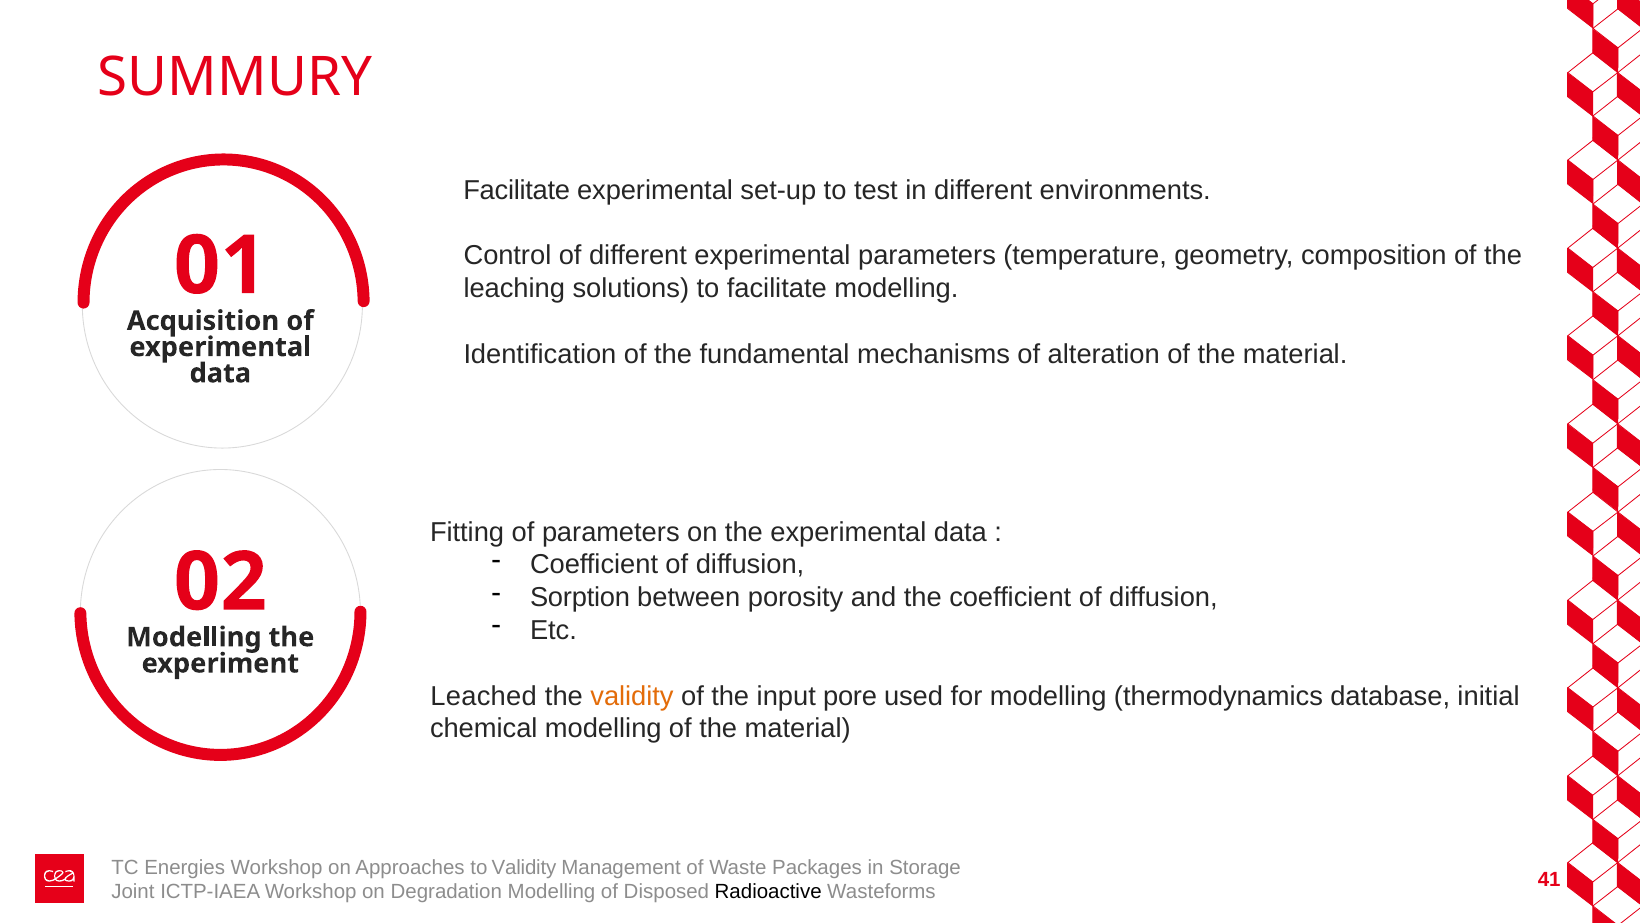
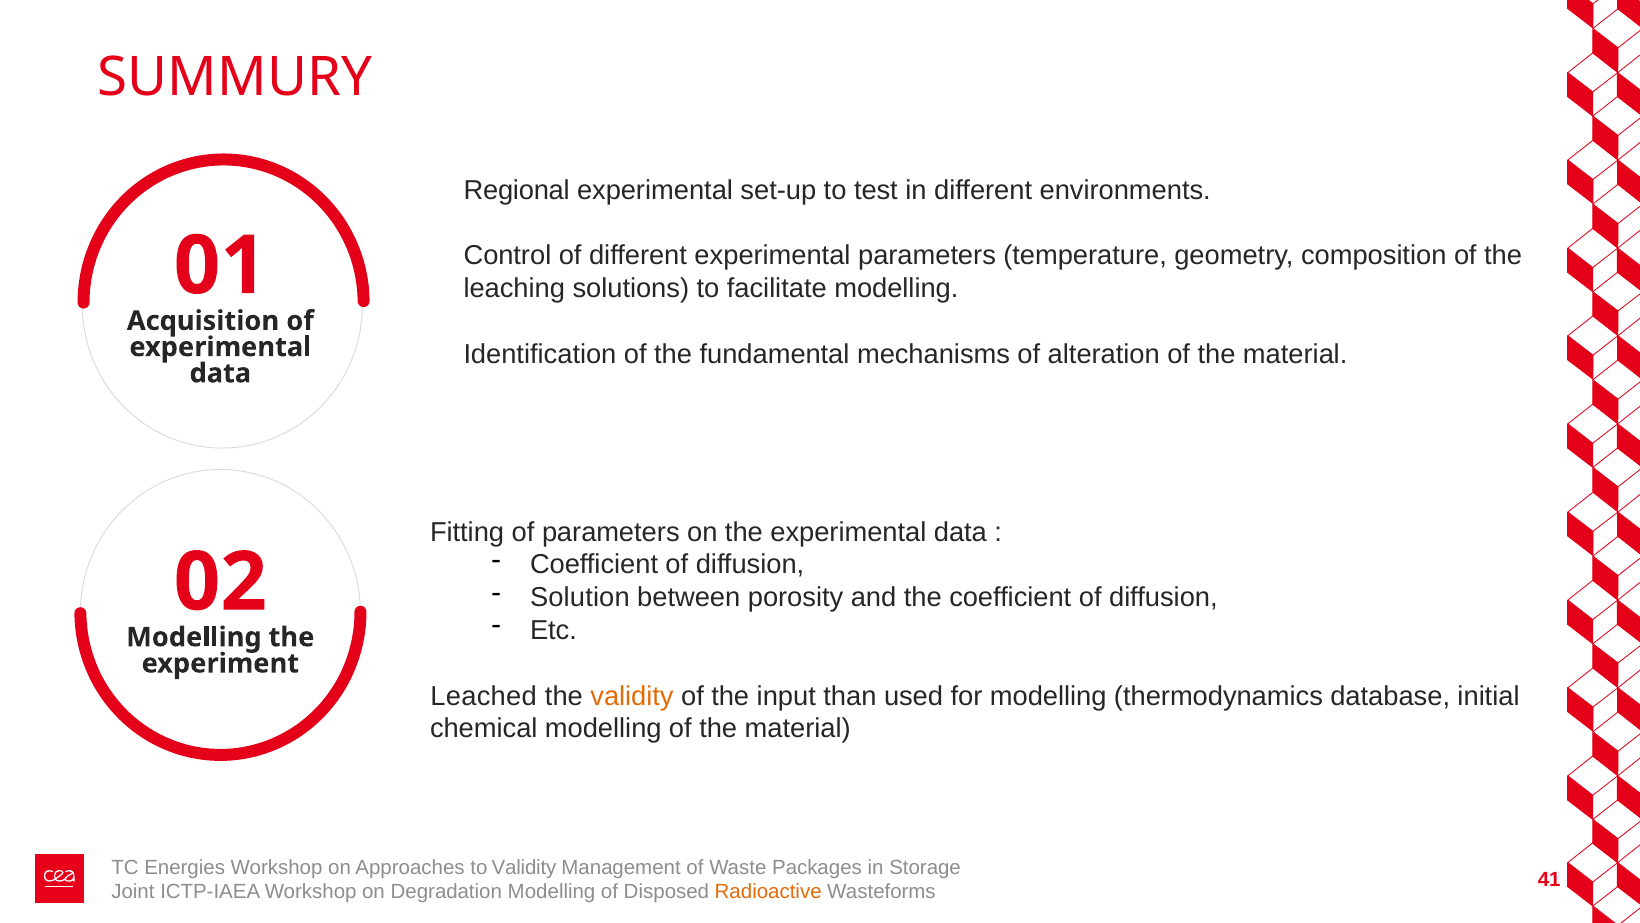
Facilitate: Facilitate -> Regional (517, 190)
Sorption: Sorption -> Solution (580, 597)
pore: pore -> than (850, 696)
Radioactive colour: black -> orange (768, 892)
